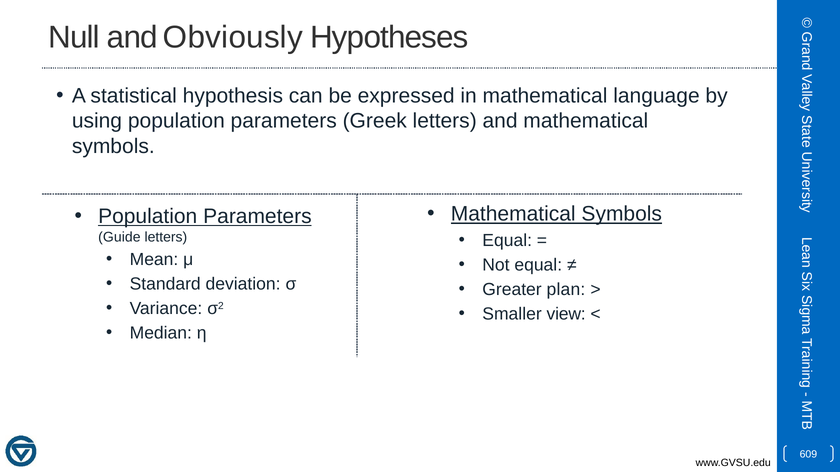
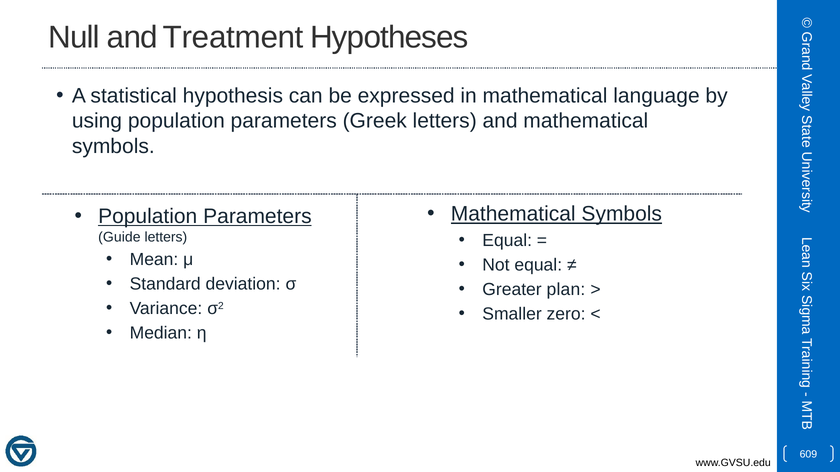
Obviously: Obviously -> Treatment (233, 37)
view: view -> zero (566, 314)
